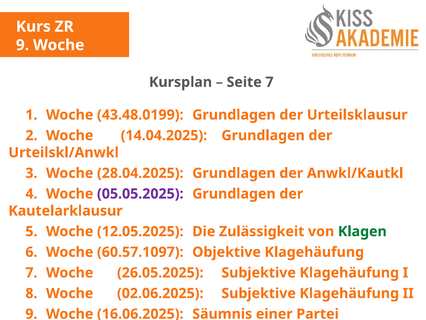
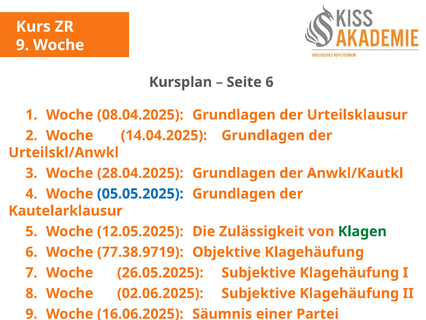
Seite 7: 7 -> 6 (269, 82)
43.48.0199: 43.48.0199 -> 08.04.2025 (140, 115)
05.05.2025 colour: purple -> blue (140, 194)
60.57.1097: 60.57.1097 -> 77.38.9719 (140, 252)
